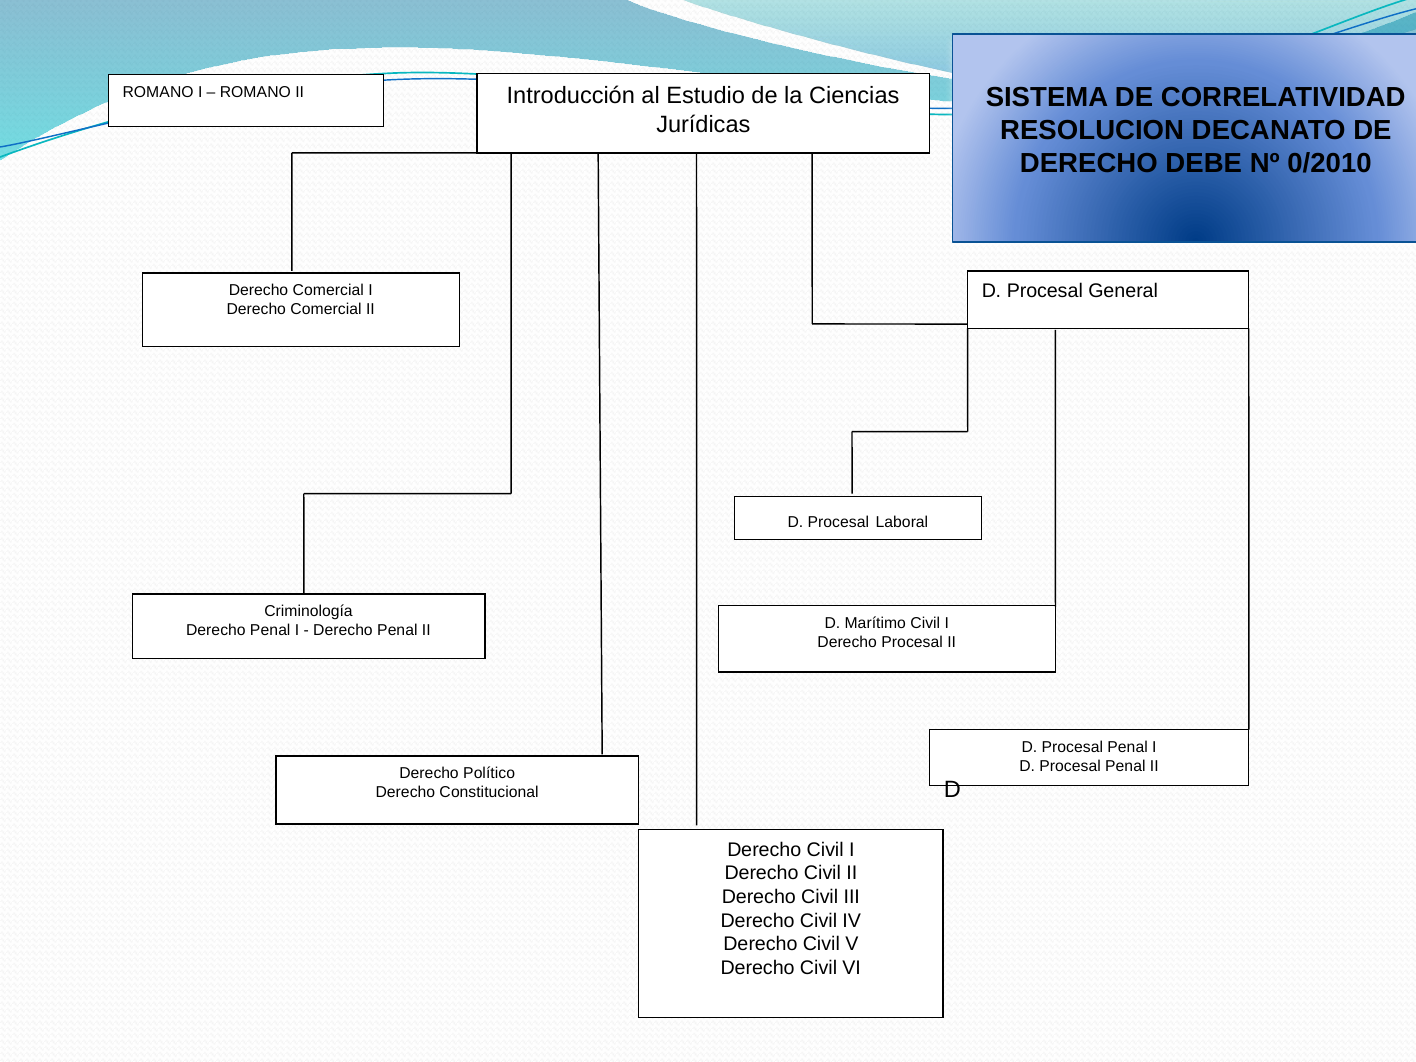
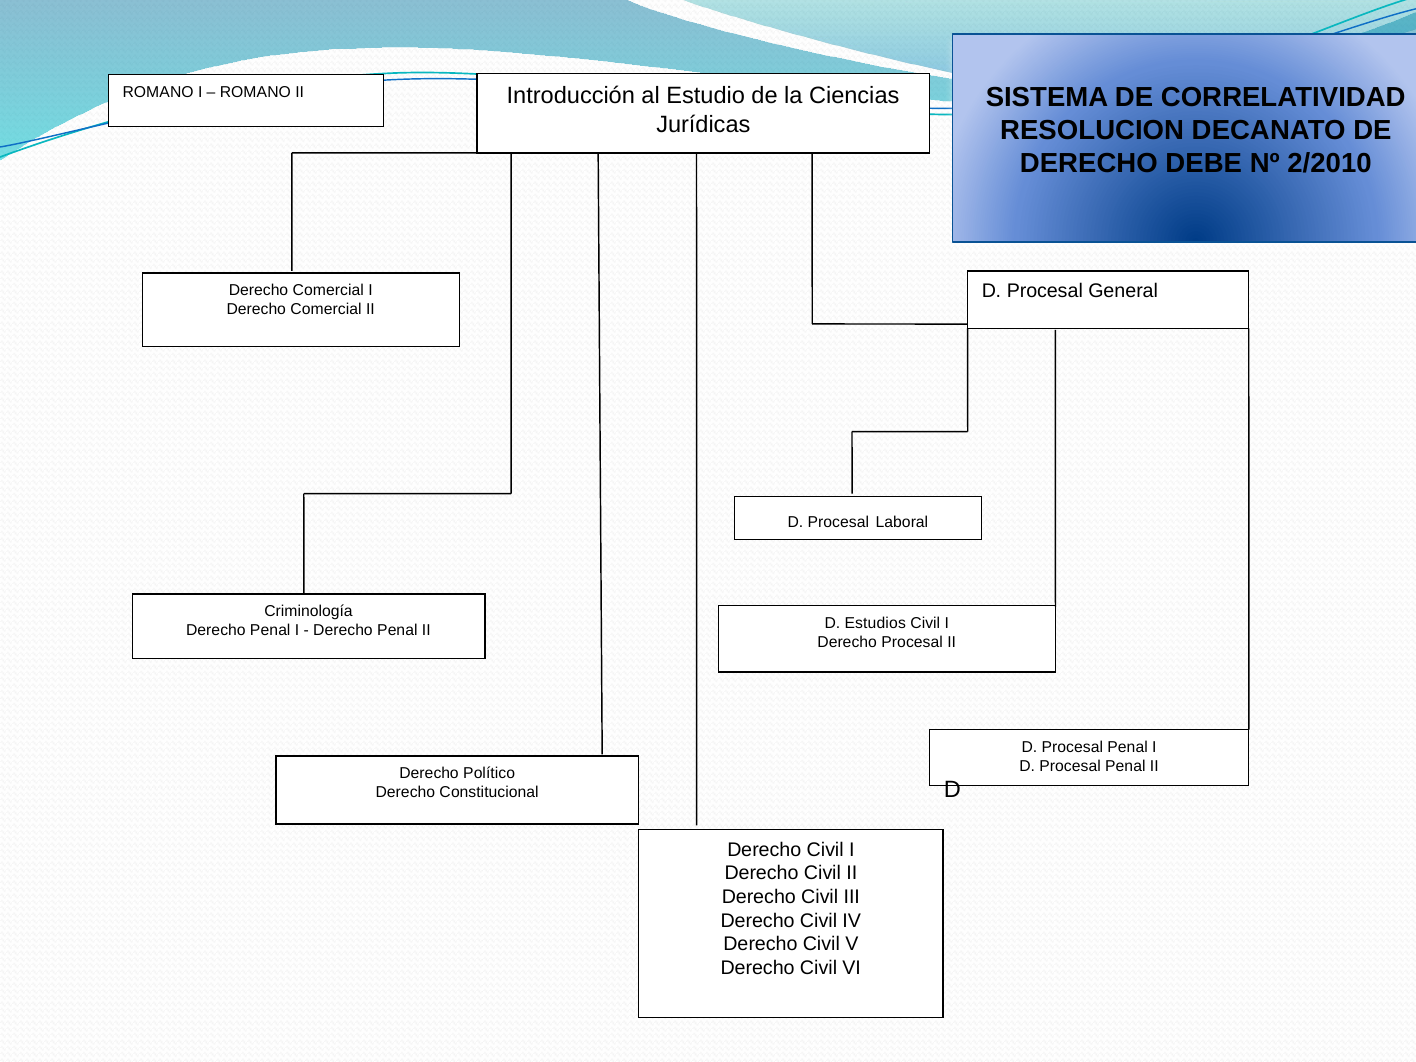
0/2010: 0/2010 -> 2/2010 (1330, 164)
Marítimo: Marítimo -> Estudios (875, 623)
